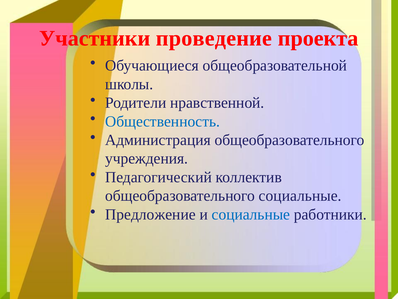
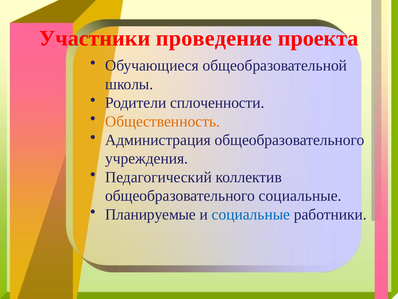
нравственной: нравственной -> сплоченности (217, 103)
Общественность colour: blue -> orange (163, 121)
Предложение: Предложение -> Планируемые (150, 214)
